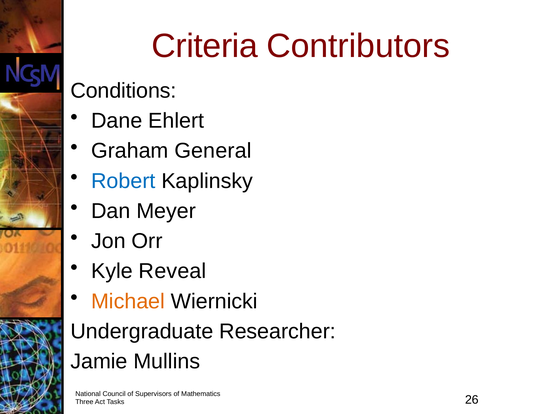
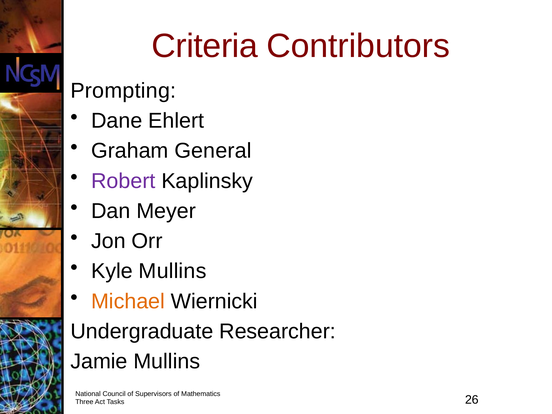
Conditions: Conditions -> Prompting (123, 91)
Robert colour: blue -> purple (123, 181)
Kyle Reveal: Reveal -> Mullins (173, 271)
